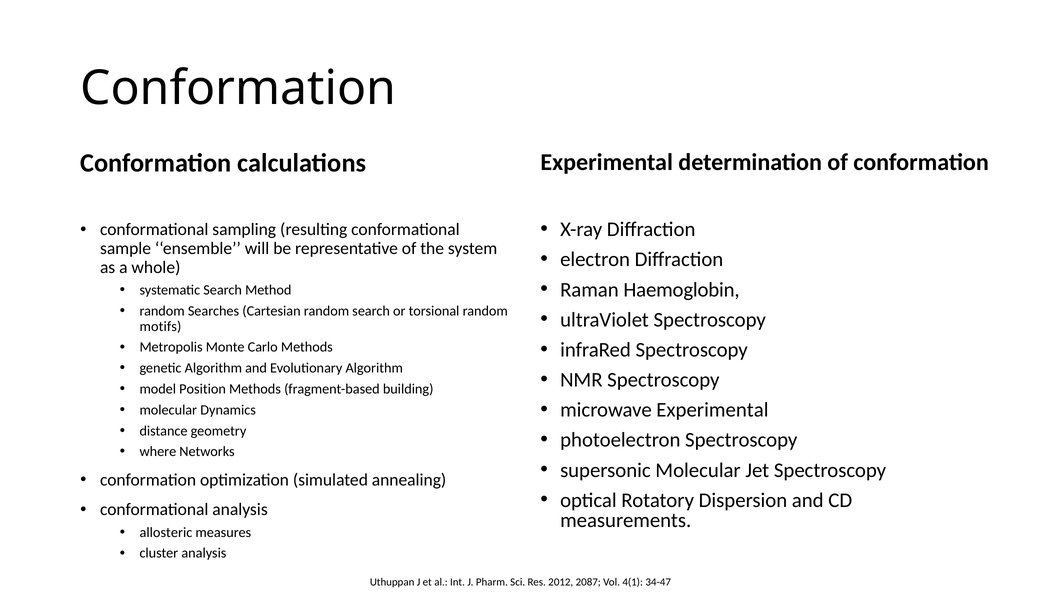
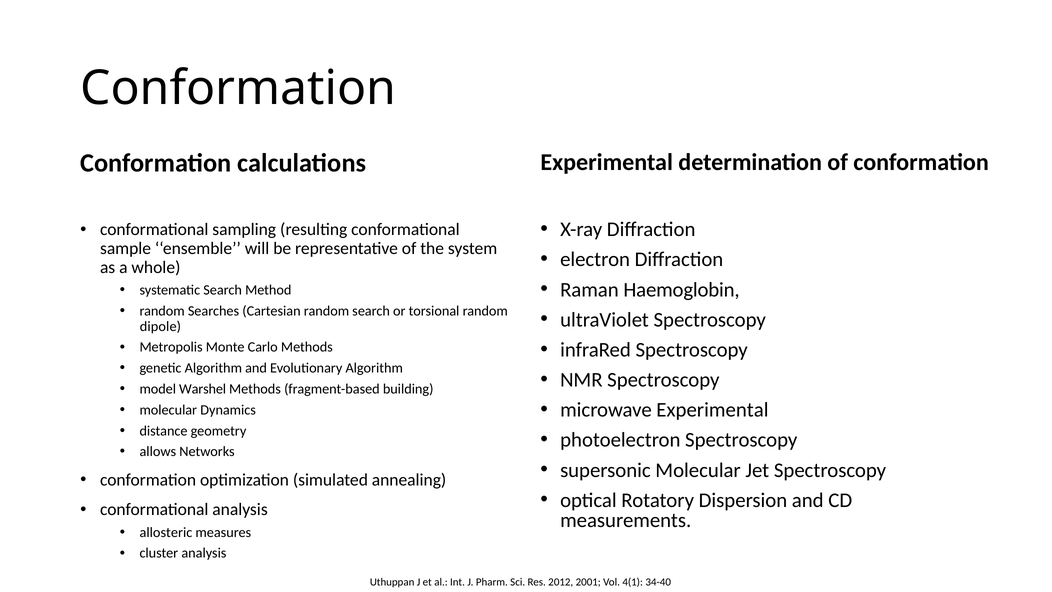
motifs: motifs -> dipole (160, 326)
Position: Position -> Warshel (203, 389)
where: where -> allows (158, 451)
2087: 2087 -> 2001 (588, 582)
34-47: 34-47 -> 34-40 (658, 582)
